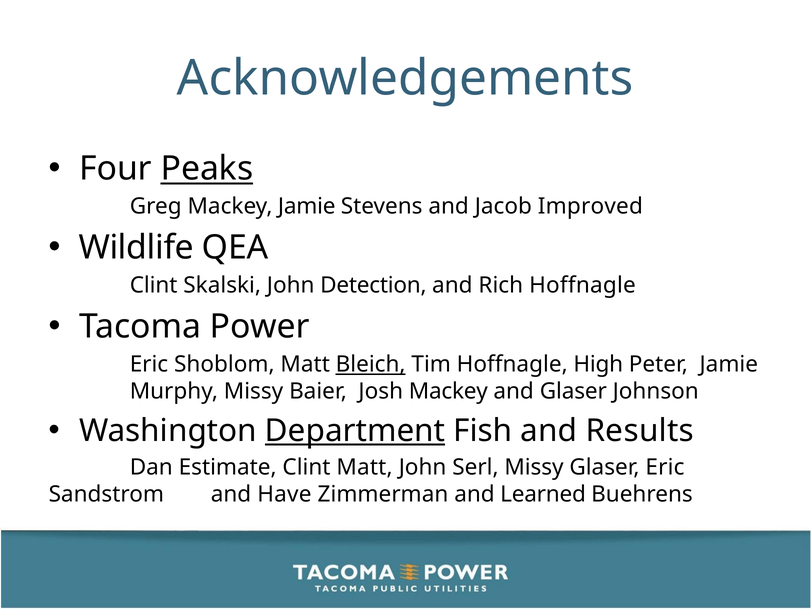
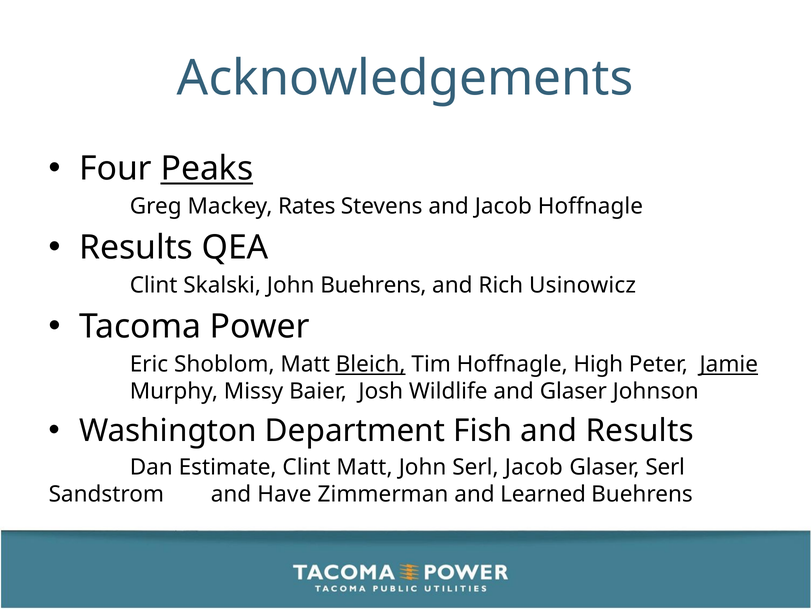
Mackey Jamie: Jamie -> Rates (307, 206)
Jacob Improved: Improved -> Hoffnagle (590, 206)
Wildlife: Wildlife -> Results (136, 248)
John Detection: Detection -> Buehrens (373, 285)
Rich Hoffnagle: Hoffnagle -> Usinowicz (583, 285)
Jamie underline: none -> present (729, 364)
Josh Mackey: Mackey -> Wildlife (448, 391)
Department underline: present -> none (355, 430)
Serl Missy: Missy -> Jacob (534, 467)
Glaser Eric: Eric -> Serl (665, 467)
